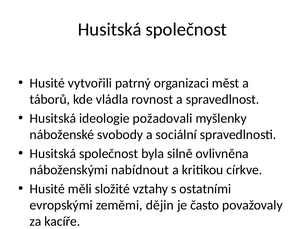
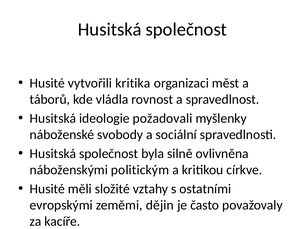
patrný: patrný -> kritika (133, 83)
nabídnout: nabídnout -> politickým (140, 170)
